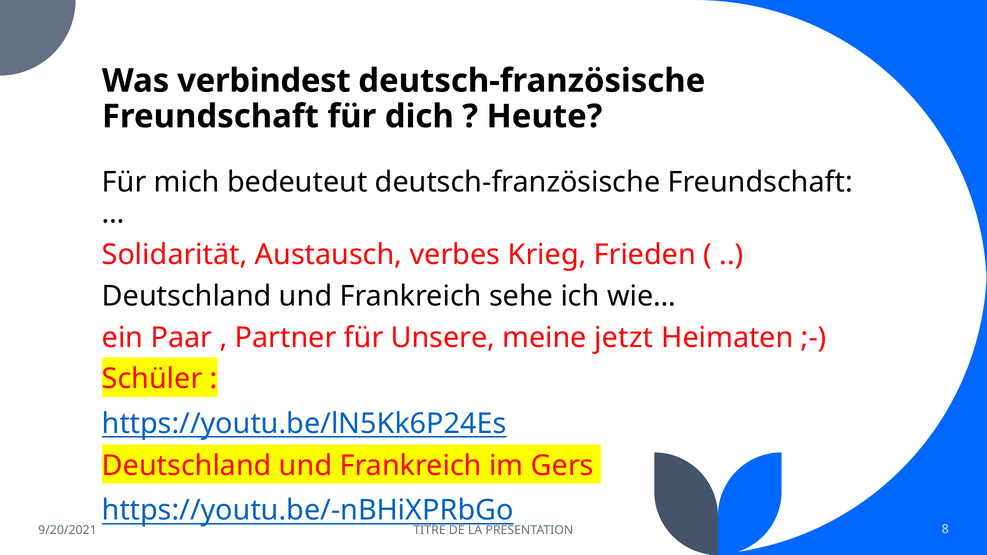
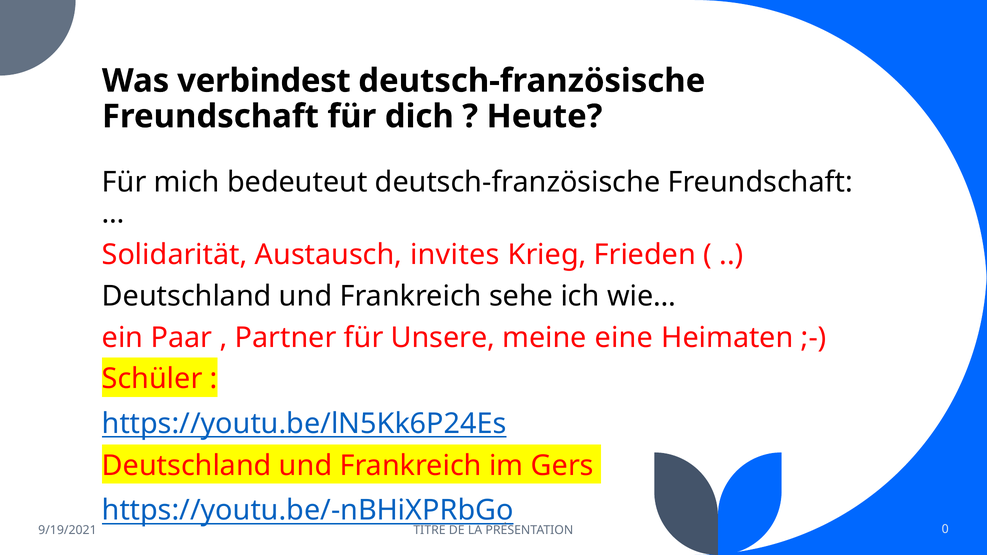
verbes: verbes -> invites (455, 255)
jetzt: jetzt -> eine (624, 338)
9/20/2021: 9/20/2021 -> 9/19/2021 (67, 530)
8: 8 -> 0 (945, 529)
